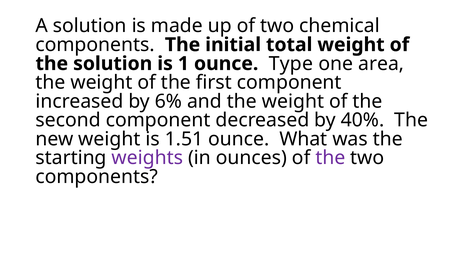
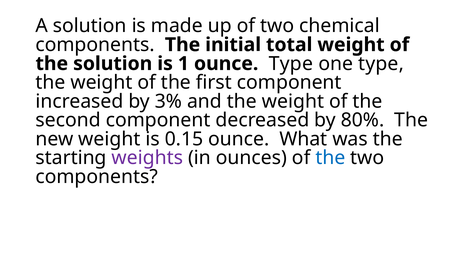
one area: area -> type (381, 64)
6%: 6% -> 3% (169, 101)
40%: 40% -> 80% (362, 120)
1.51: 1.51 -> 0.15 (184, 139)
the colour: purple -> blue (330, 158)
